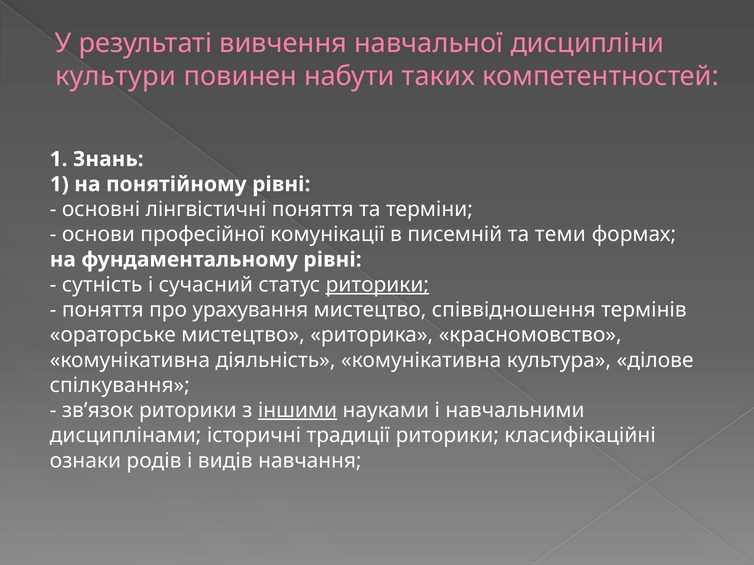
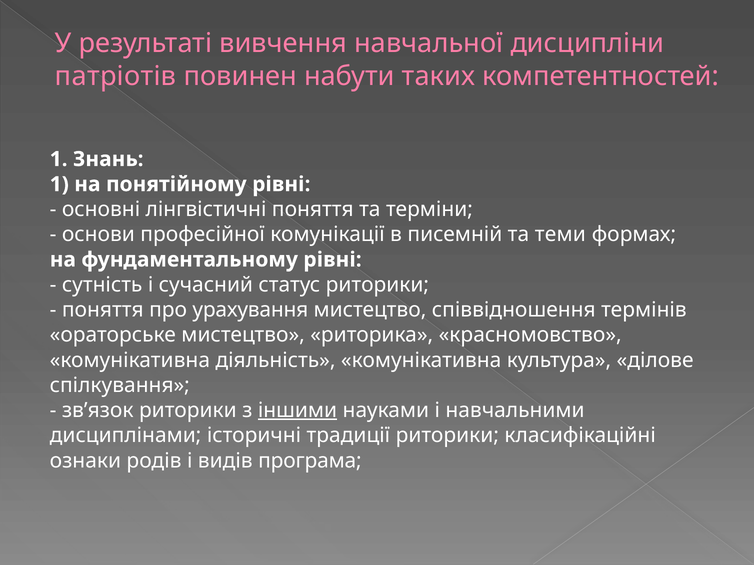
культури: культури -> патріотів (116, 76)
риторики underline: present -> none (377, 285)
навчання: навчання -> програма (310, 461)
